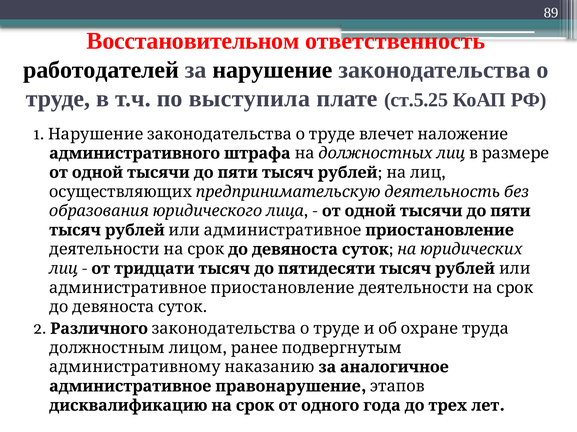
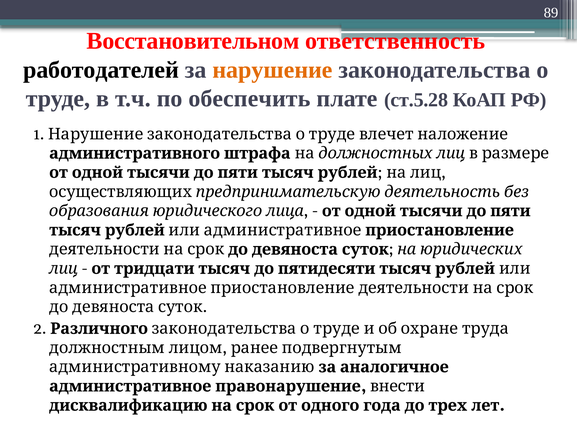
нарушение colour: black -> orange (273, 70)
выступила: выступила -> обеспечить (250, 99)
ст.5.25: ст.5.25 -> ст.5.28 (416, 100)
этапов: этапов -> внести (398, 387)
